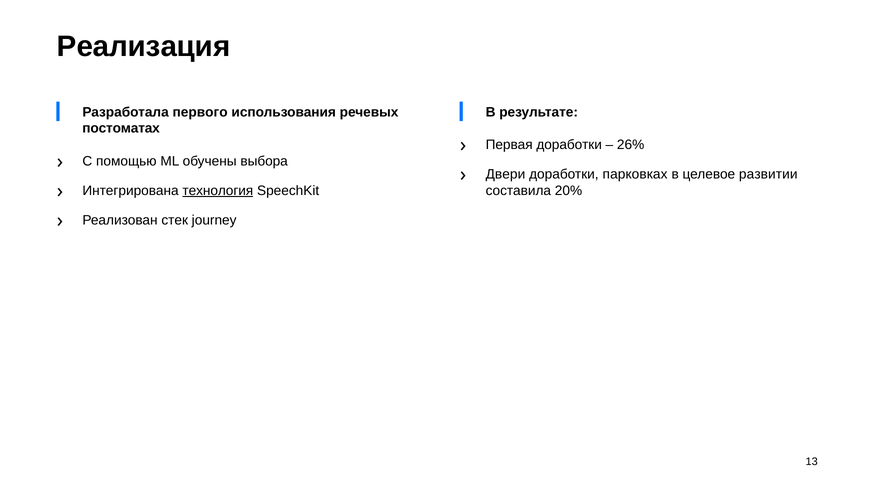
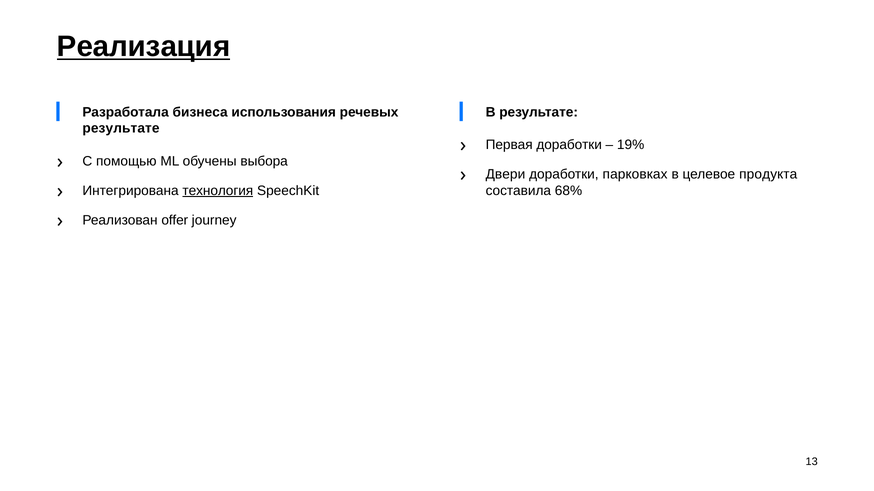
Реализация underline: none -> present (144, 47)
первого: первого -> бизнеса (200, 112)
постоматах: постоматах -> результате (121, 129)
26%: 26% -> 19% (631, 145)
развитии: развитии -> продукта (768, 175)
20%: 20% -> 68% (569, 191)
стек: стек -> offer (175, 221)
